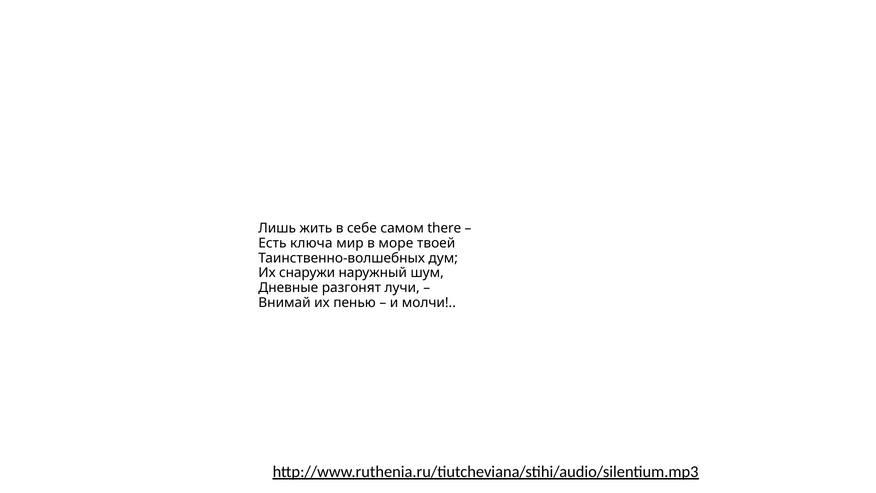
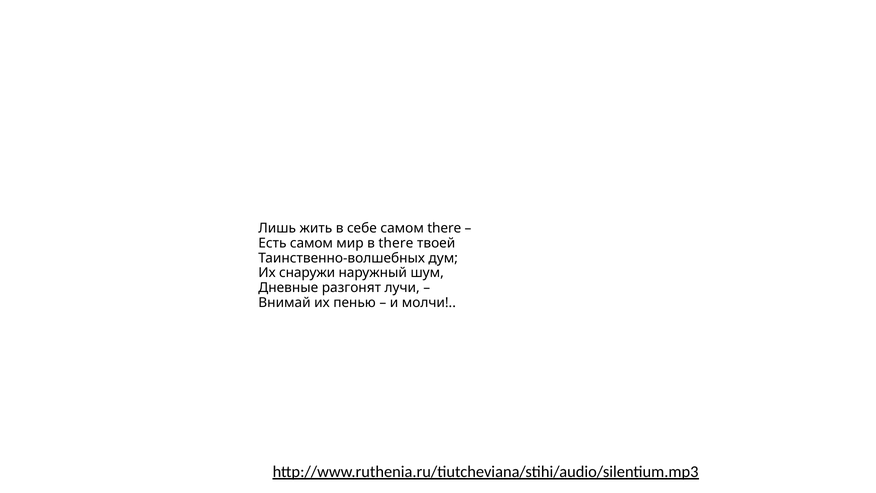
Есть ключа: ключа -> самом (311, 243)
в море: море -> there (396, 243)
